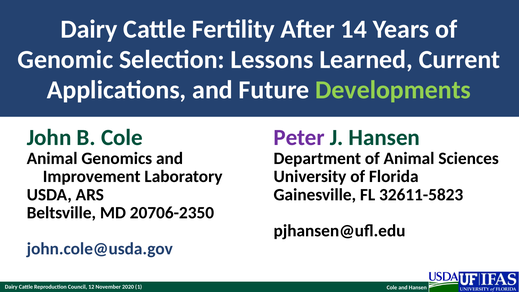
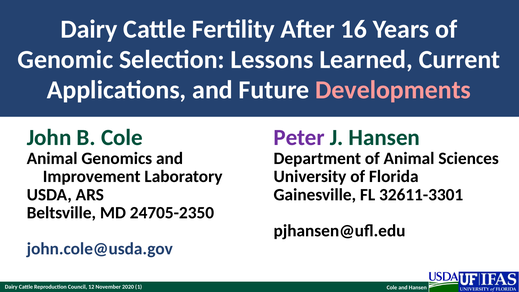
14: 14 -> 16 (354, 29)
Developments colour: light green -> pink (393, 90)
32611-5823: 32611-5823 -> 32611-3301 (421, 195)
20706-2350: 20706-2350 -> 24705-2350 (172, 213)
